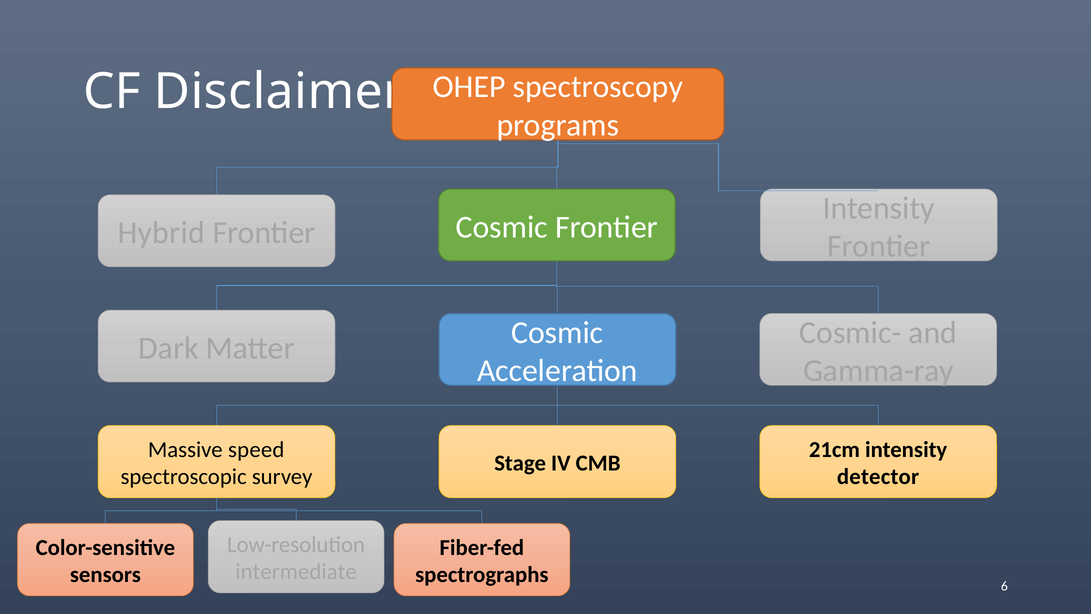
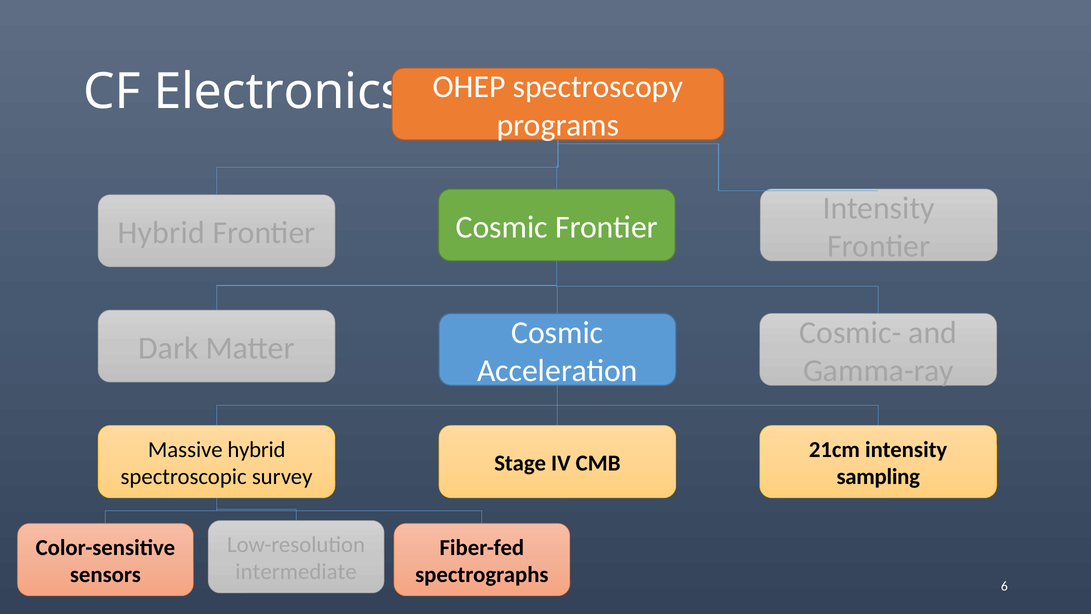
Disclaimer: Disclaimer -> Electronics (279, 92)
Massive speed: speed -> hybrid (256, 449)
detector: detector -> sampling (878, 477)
